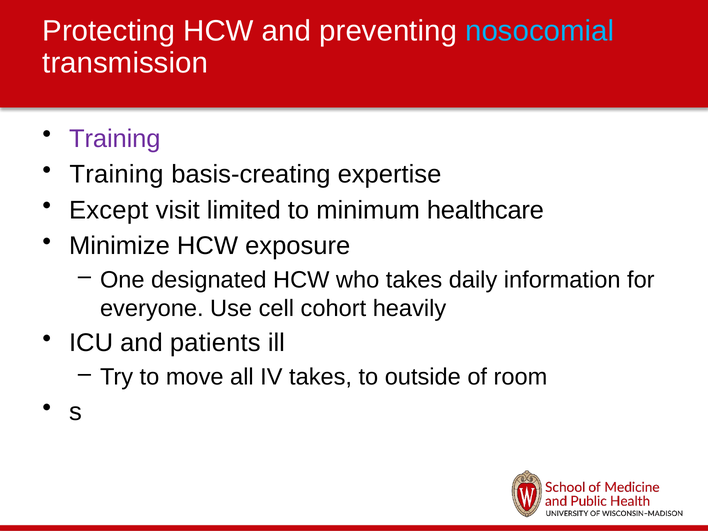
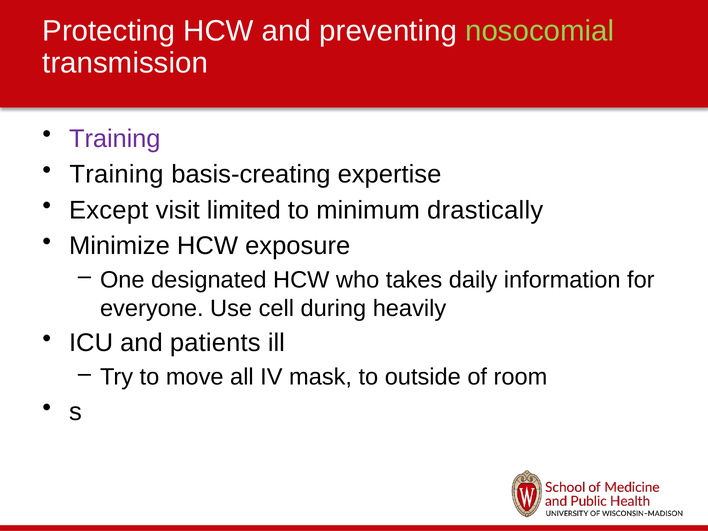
nosocomial colour: light blue -> light green (540, 31)
healthcare: healthcare -> drastically (485, 210)
cohort: cohort -> during (333, 308)
IV takes: takes -> mask (321, 377)
